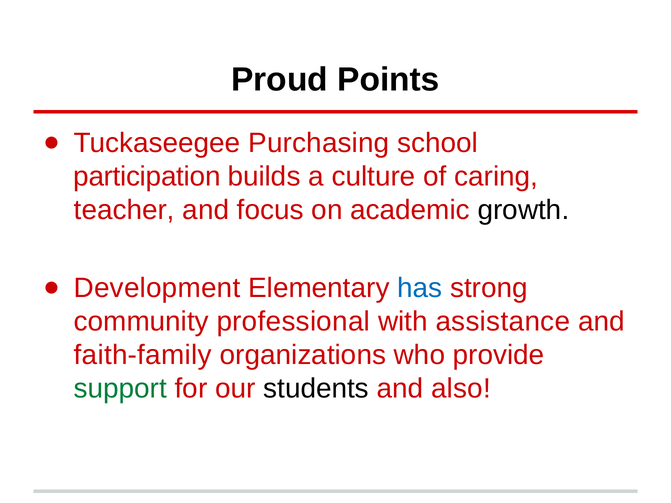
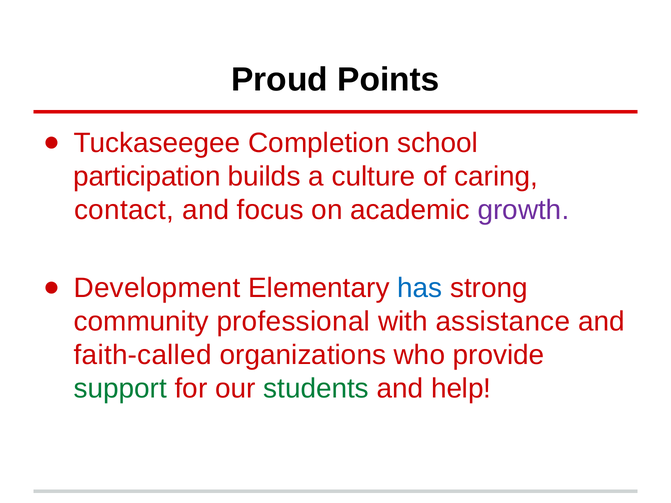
Purchasing: Purchasing -> Completion (319, 143)
teacher: teacher -> contact (124, 210)
growth colour: black -> purple (523, 210)
faith-family: faith-family -> faith-called (143, 355)
students colour: black -> green (316, 389)
also: also -> help (461, 389)
